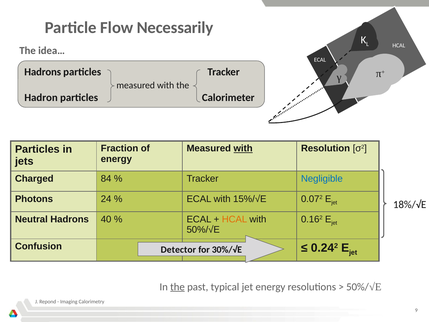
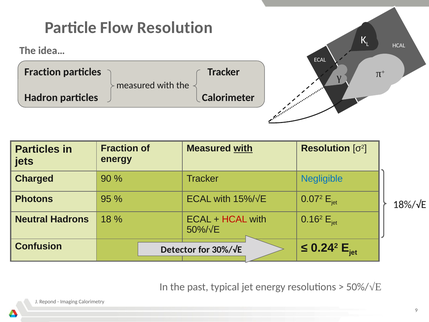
Flow Necessarily: Necessarily -> Resolution (175, 28)
Hadrons: Hadrons -> Fraction (43, 72)
84: 84 -> 90 (106, 178)
24: 24 -> 95 (106, 199)
40: 40 -> 18 (106, 219)
HCAL colour: orange -> red (235, 219)
the underline: present -> none (178, 287)
